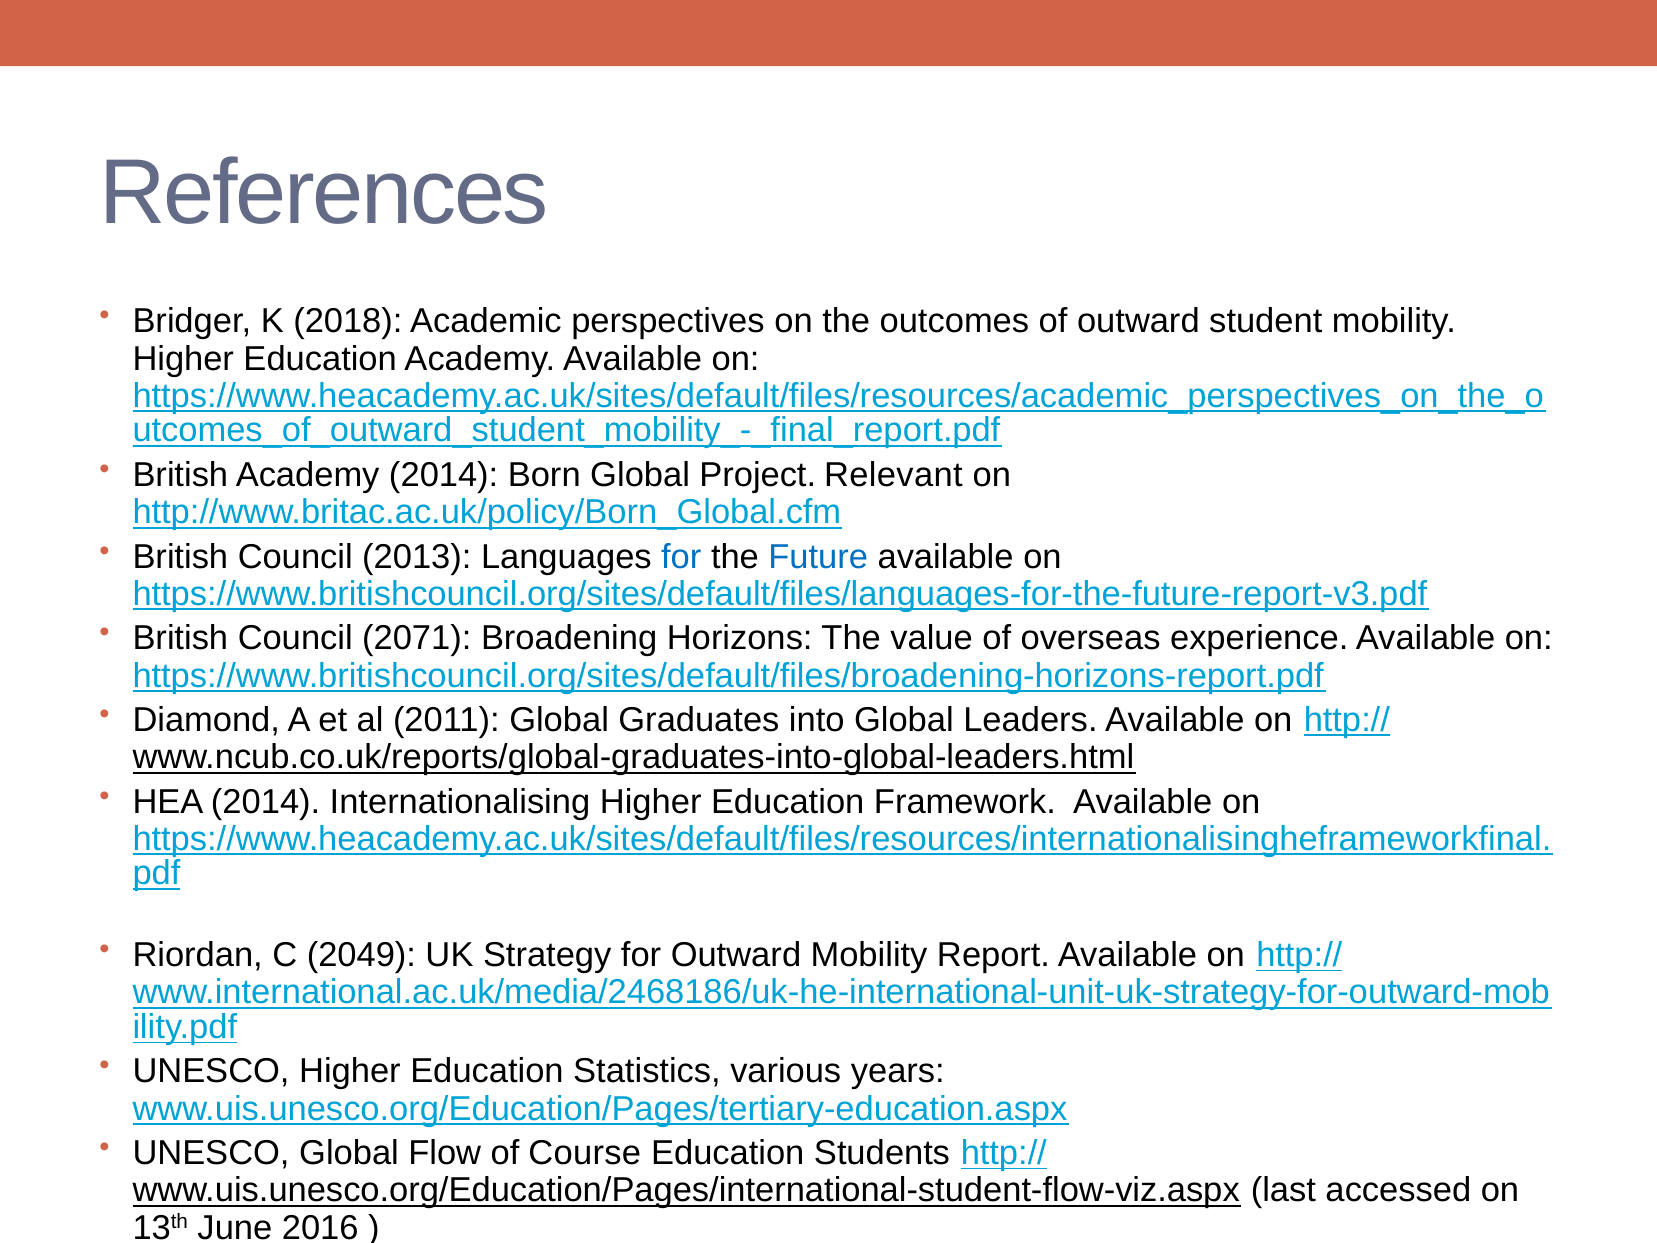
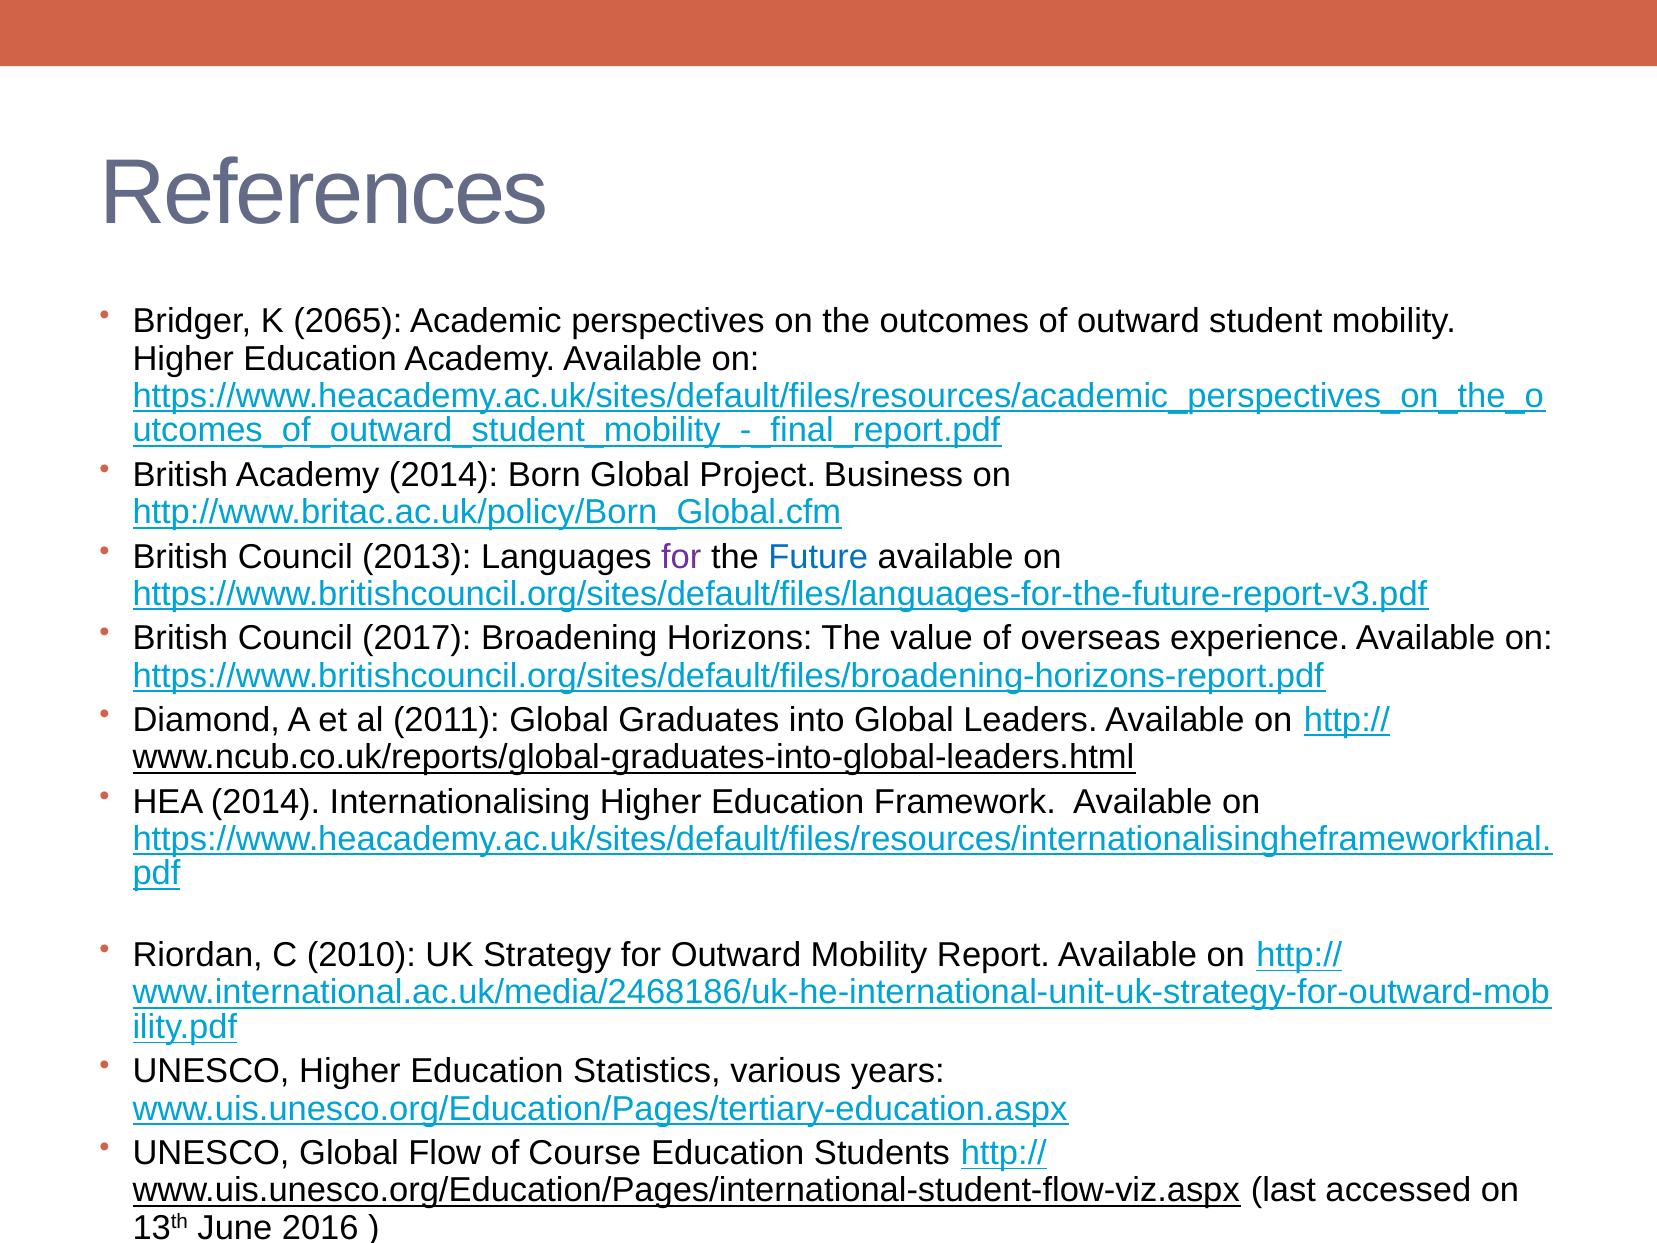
2018: 2018 -> 2065 (348, 321)
Relevant: Relevant -> Business (894, 475)
for colour: blue -> purple (681, 557)
2071: 2071 -> 2017 (417, 638)
2049: 2049 -> 2010 (361, 955)
